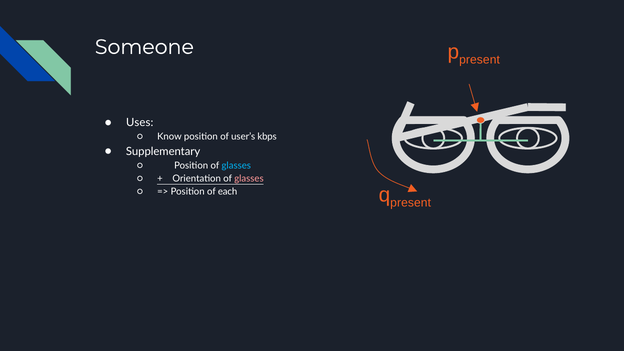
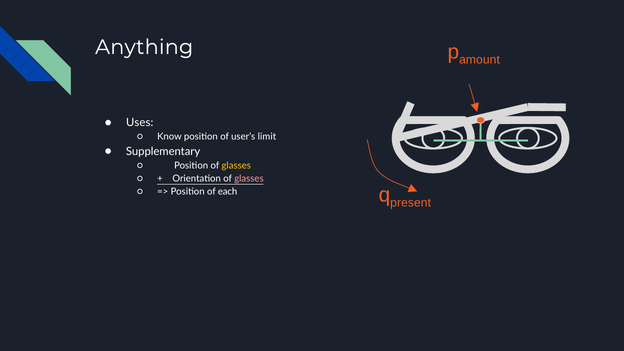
present: present -> amount (480, 60)
Someone: Someone -> Anything (144, 47)
kbps: kbps -> limit (267, 137)
glasses colour: light blue -> yellow (236, 166)
